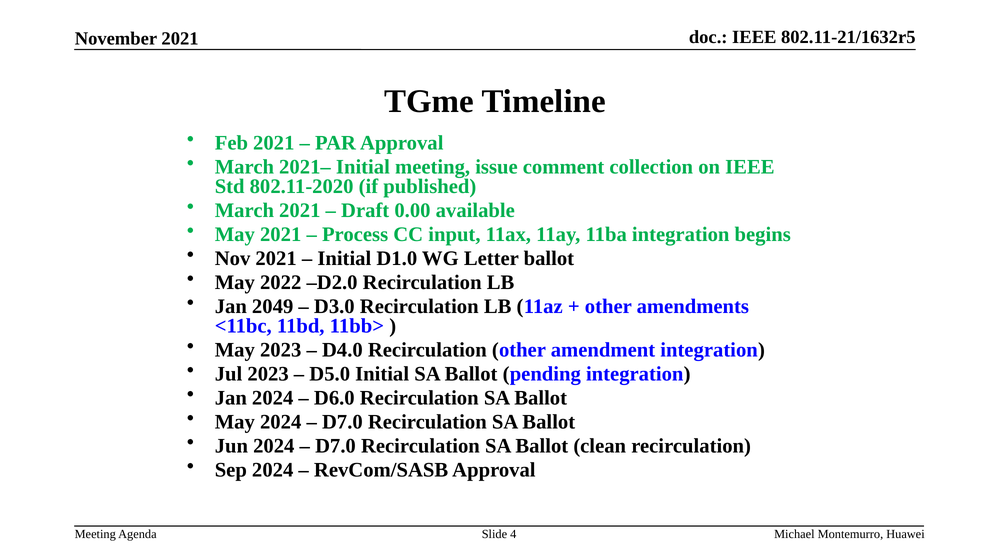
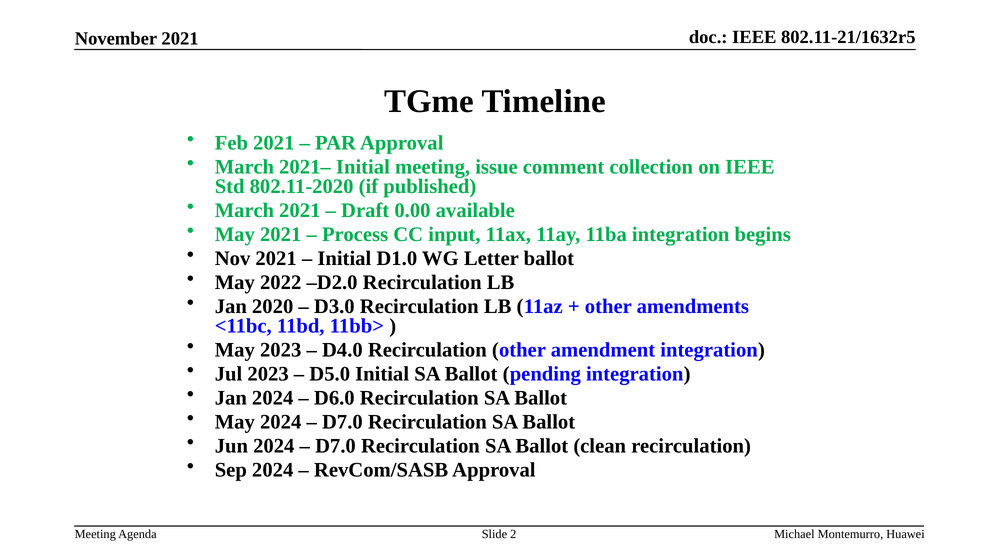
2049: 2049 -> 2020 (273, 306)
4: 4 -> 2 (513, 534)
